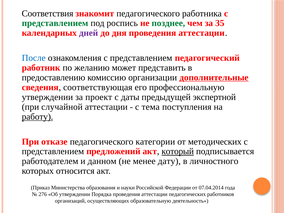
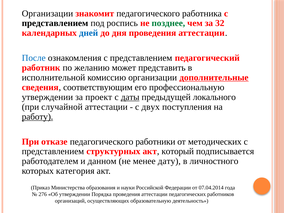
Соответствия: Соответствия -> Организации (47, 13)
представлением colour: green -> black (55, 23)
35: 35 -> 32 (220, 23)
дней colour: purple -> blue (89, 33)
предоставлению: предоставлению -> исполнительной (53, 78)
соответствующая: соответствующая -> соответствующим (98, 87)
даты underline: none -> present (130, 97)
экспертной: экспертной -> локального (214, 97)
тема: тема -> двух (151, 107)
категории: категории -> работники (155, 142)
предложений: предложений -> структурных (113, 151)
который underline: present -> none (178, 151)
относится: относится -> категория (75, 171)
